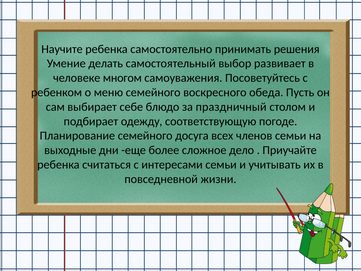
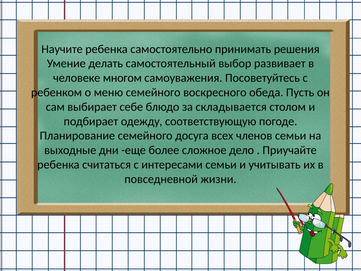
праздничный: праздничный -> складывается (231, 107)
